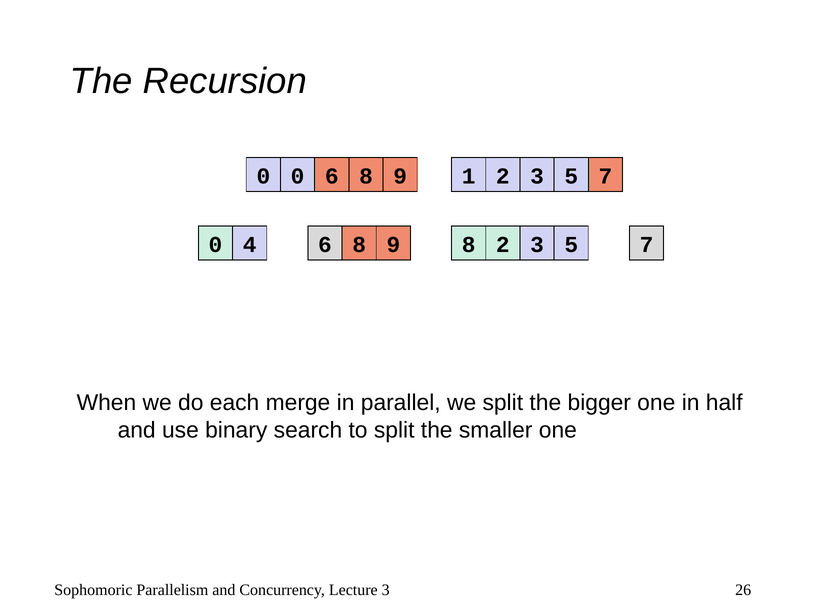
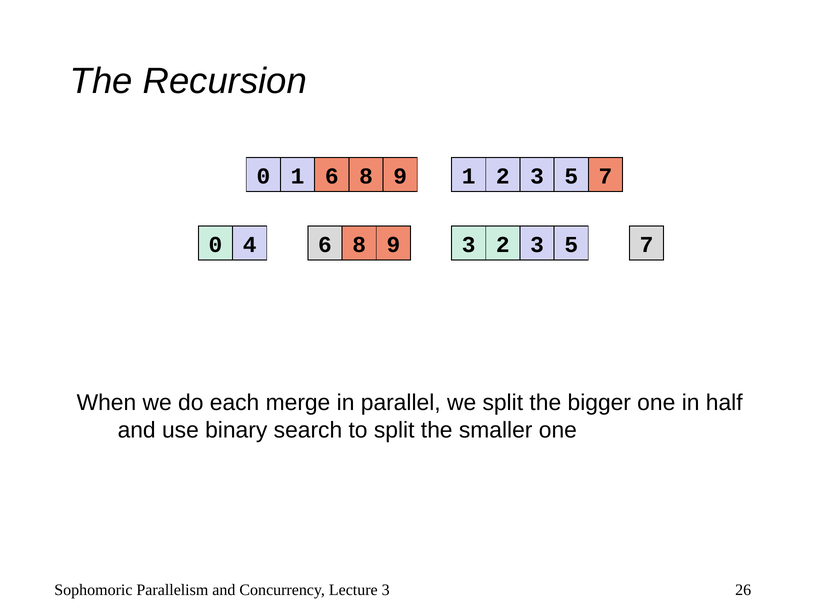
0 0: 0 -> 1 (298, 176)
4 8: 8 -> 3 (469, 244)
